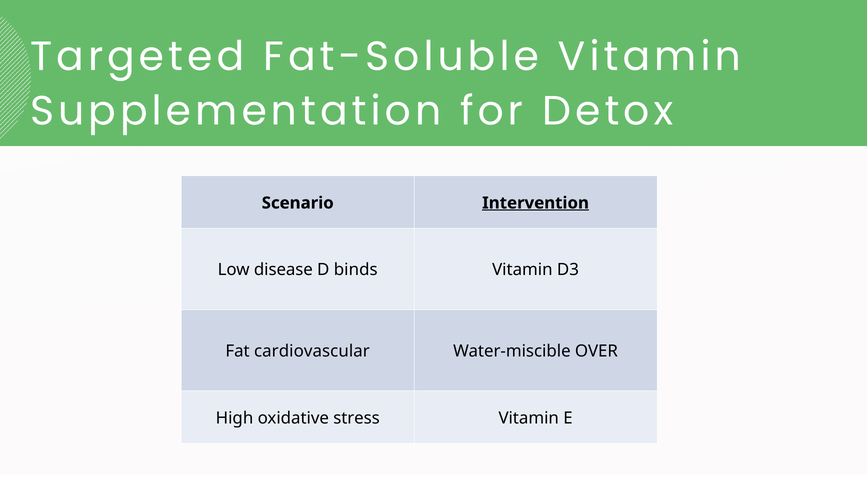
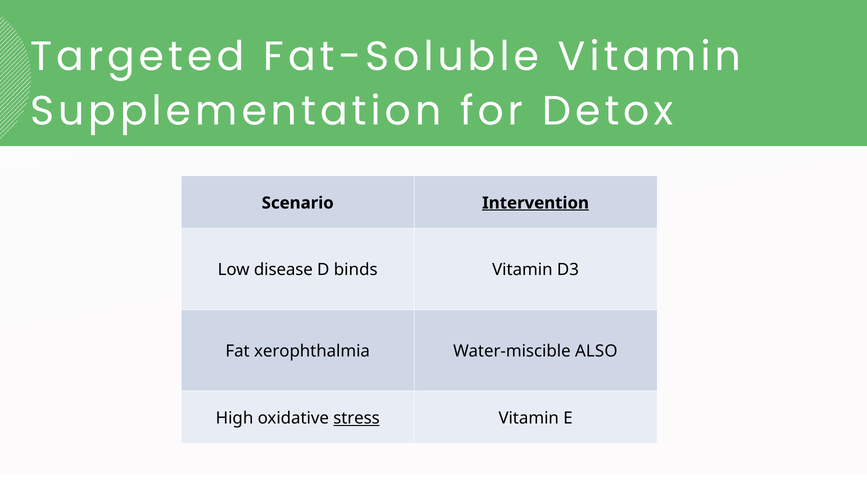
cardiovascular: cardiovascular -> xerophthalmia (312, 352)
OVER: OVER -> ALSO (596, 352)
stress underline: none -> present (357, 419)
